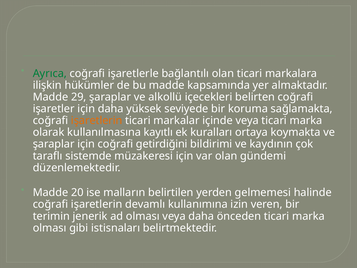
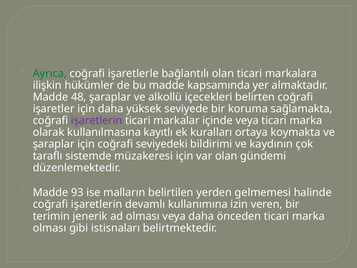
29: 29 -> 48 (79, 97)
işaretlerin colour: orange -> purple (97, 120)
getirdiğini: getirdiğini -> seviyedeki (162, 144)
20: 20 -> 93 (77, 192)
